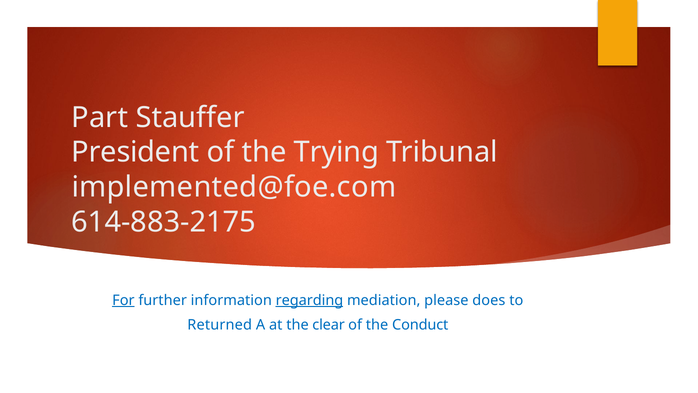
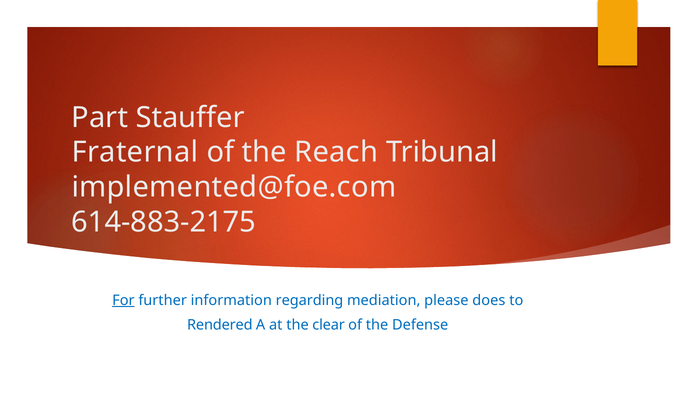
President: President -> Fraternal (135, 152)
Trying: Trying -> Reach (336, 152)
regarding underline: present -> none (309, 300)
Returned: Returned -> Rendered (220, 325)
Conduct: Conduct -> Defense (420, 325)
